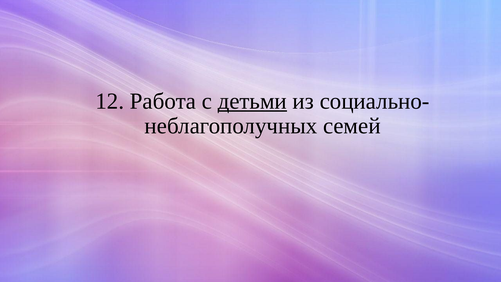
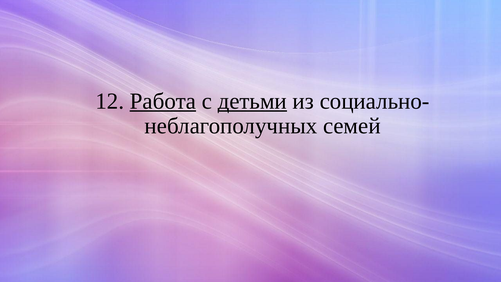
Работа underline: none -> present (163, 101)
